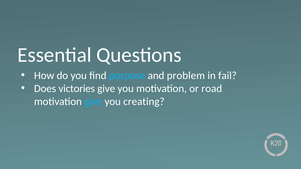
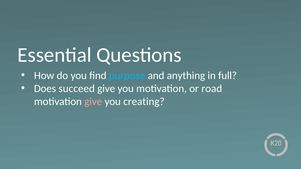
problem: problem -> anything (186, 76)
fail: fail -> full (228, 76)
victories: victories -> succeed (77, 89)
give colour: light blue -> pink (93, 102)
